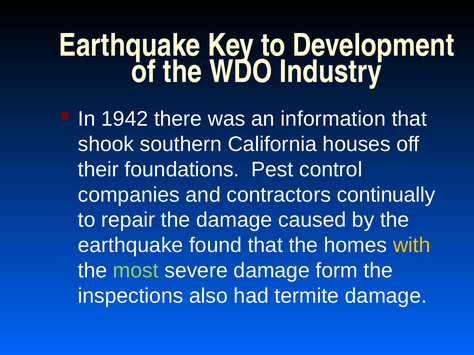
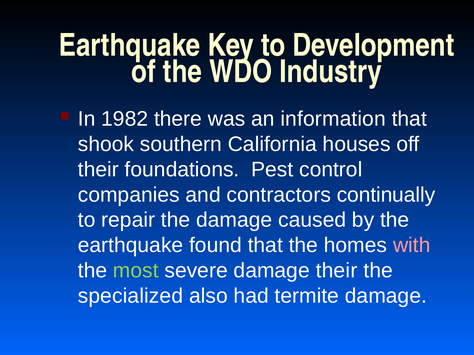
1942: 1942 -> 1982 (125, 119)
with colour: yellow -> pink (412, 246)
damage form: form -> their (337, 271)
inspections: inspections -> specialized (131, 296)
